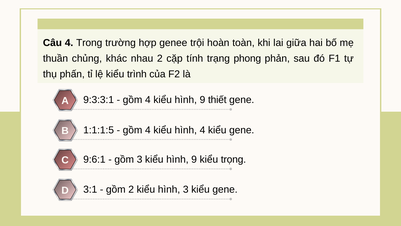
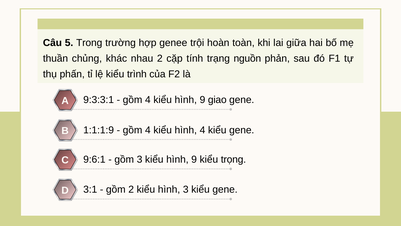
Câu 4: 4 -> 5 (69, 43)
phong: phong -> nguồn (247, 58)
thiết: thiết -> giao (217, 100)
1:1:1:5: 1:1:1:5 -> 1:1:1:9 (99, 130)
